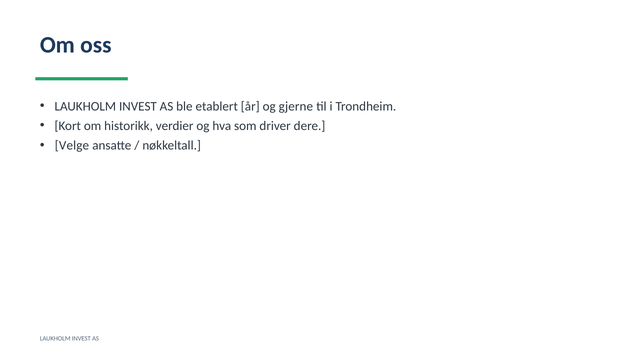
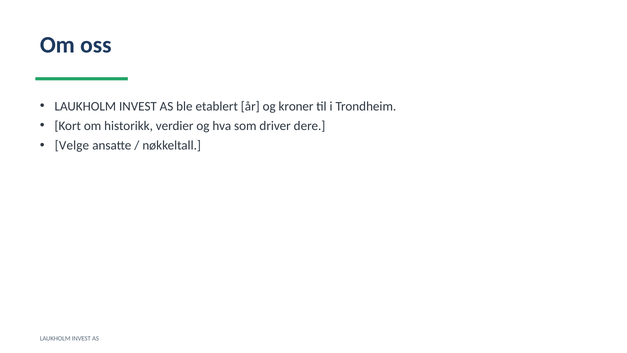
gjerne: gjerne -> kroner (296, 106)
